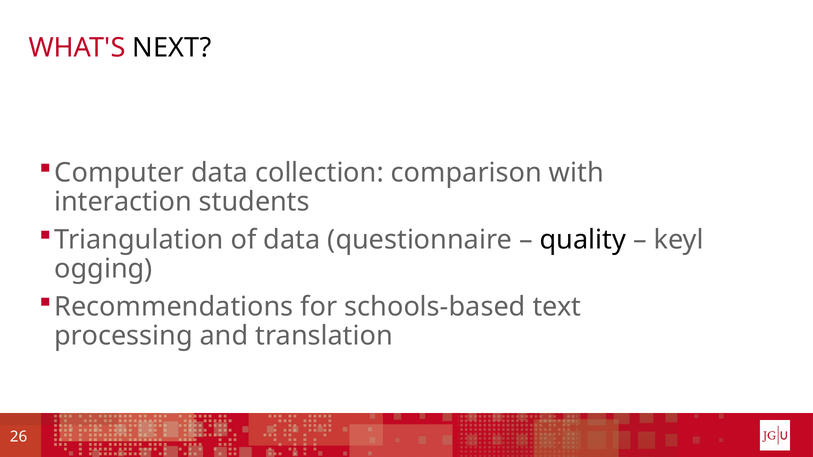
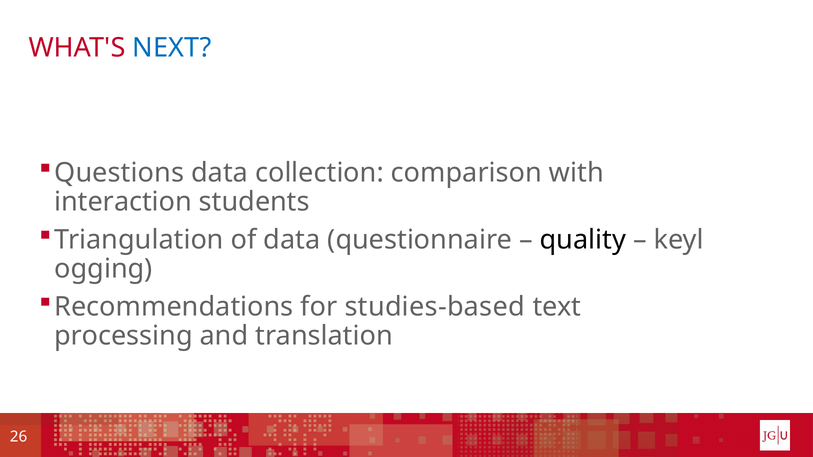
NEXT colour: black -> blue (172, 48)
Computer: Computer -> Questions (119, 173)
schools-based: schools-based -> studies-based (435, 307)
